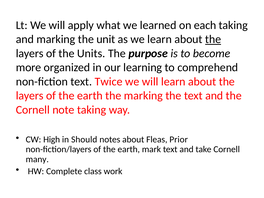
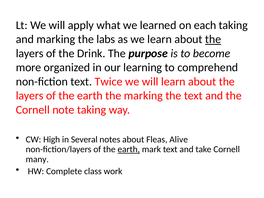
unit: unit -> labs (106, 39)
Units: Units -> Drink (91, 53)
Should: Should -> Several (84, 139)
Prior: Prior -> Alive (179, 139)
earth underline: none -> present (129, 149)
